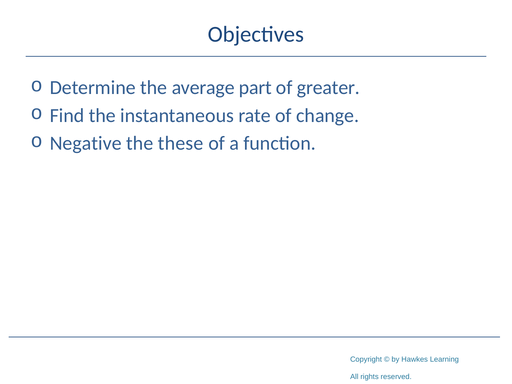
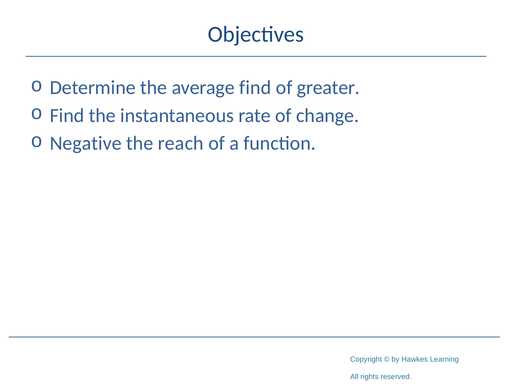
average part: part -> find (255, 88)
these: these -> reach (181, 143)
